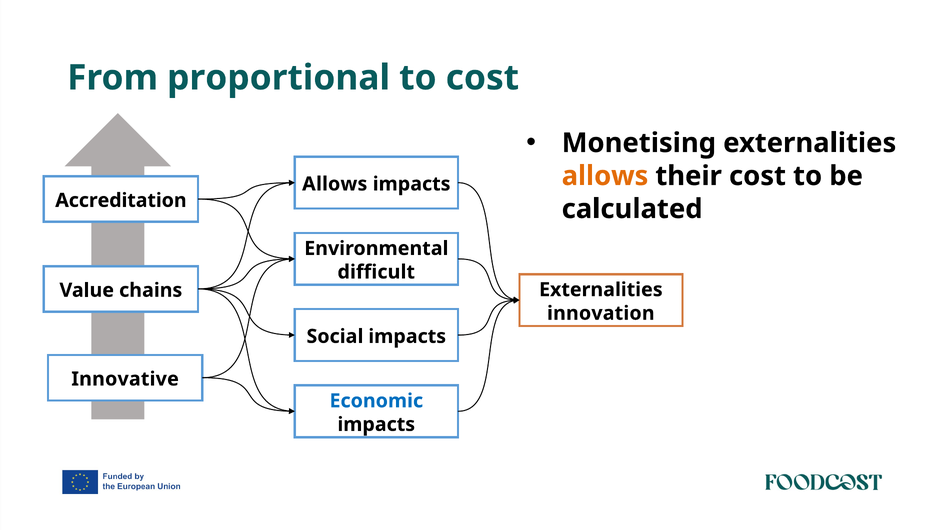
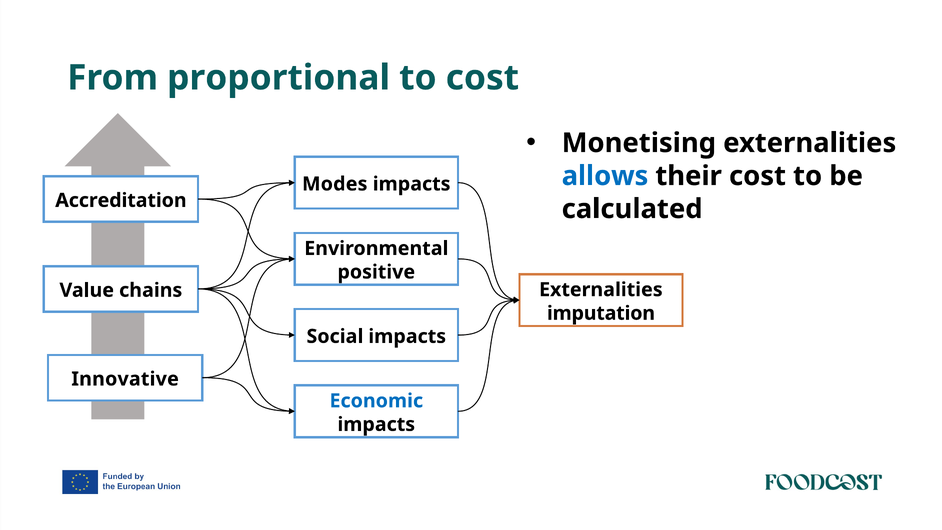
allows colour: orange -> blue (605, 176)
Allows: Allows -> Modes (335, 184)
difficult: difficult -> positive (376, 272)
innovation: innovation -> imputation (601, 313)
